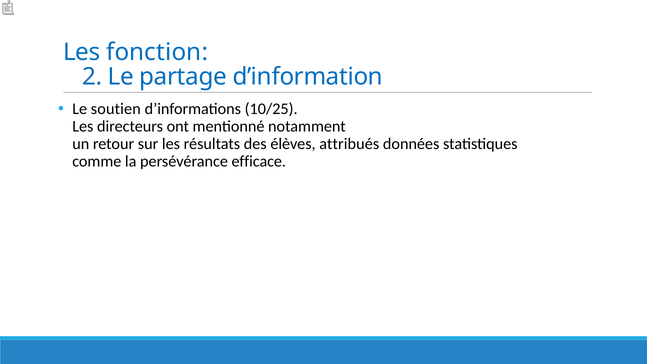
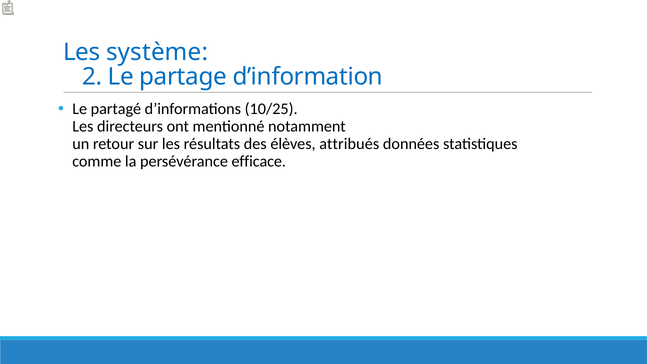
fonction: fonction -> système (157, 52)
soutien: soutien -> partagé (116, 109)
